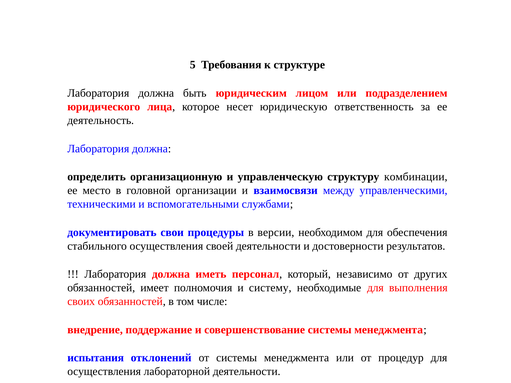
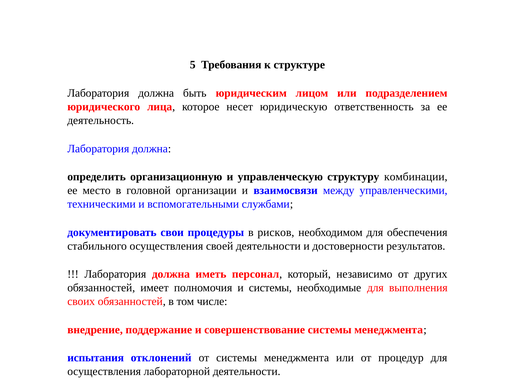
версии: версии -> рисков (276, 232)
и систему: систему -> системы (270, 288)
